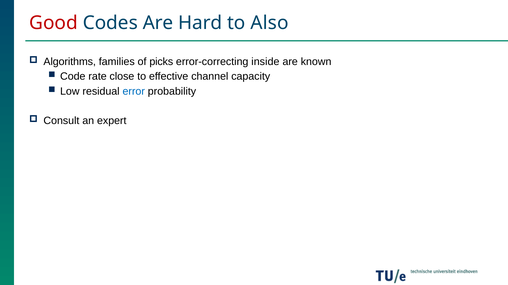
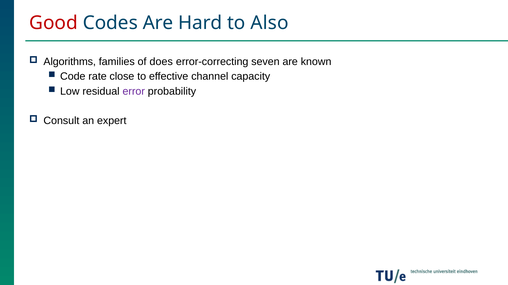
picks: picks -> does (161, 62)
inside: inside -> seven (265, 62)
error colour: blue -> purple (134, 91)
